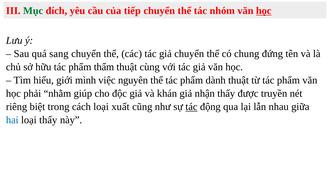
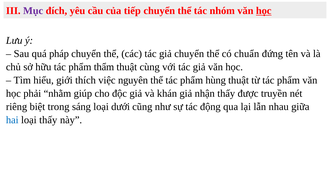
Mục colour: green -> purple (33, 11)
sang: sang -> pháp (59, 54)
chung: chung -> chuẩn (247, 54)
mình: mình -> thích (85, 80)
dành: dành -> hùng (216, 80)
cách: cách -> sáng (81, 107)
xuất: xuất -> dưới (121, 107)
tác underline: present -> none (191, 107)
